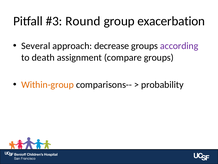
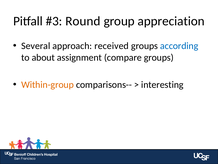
exacerbation: exacerbation -> appreciation (171, 21)
decrease: decrease -> received (112, 46)
according colour: purple -> blue (179, 46)
death: death -> about (43, 57)
probability: probability -> interesting (162, 85)
